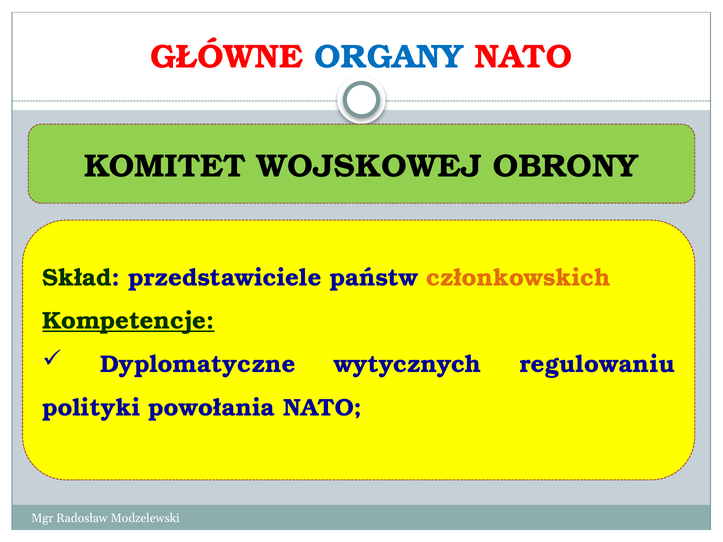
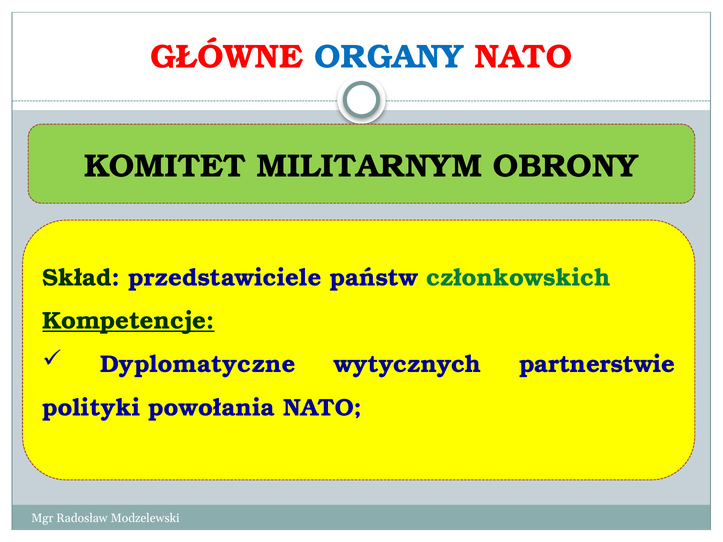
WOJSKOWEJ: WOJSKOWEJ -> MILITARNYM (369, 166)
członkowskich colour: orange -> green (518, 278)
regulowaniu: regulowaniu -> partnerstwie (597, 365)
